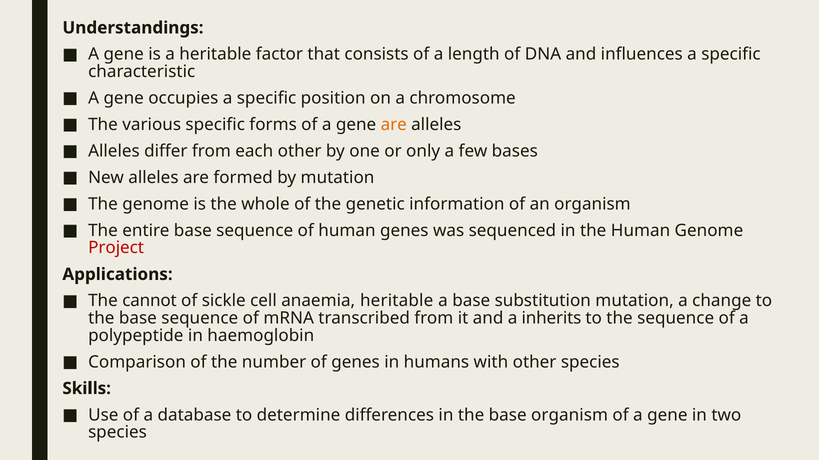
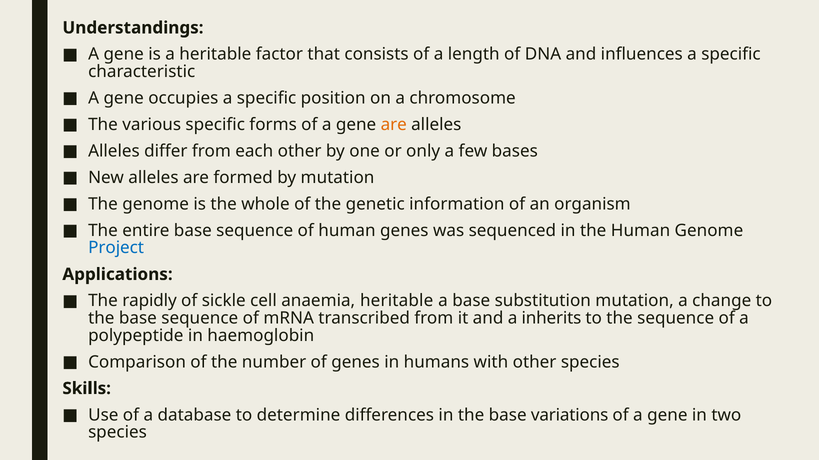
Project colour: red -> blue (116, 248)
cannot: cannot -> rapidly (149, 301)
base organism: organism -> variations (570, 416)
